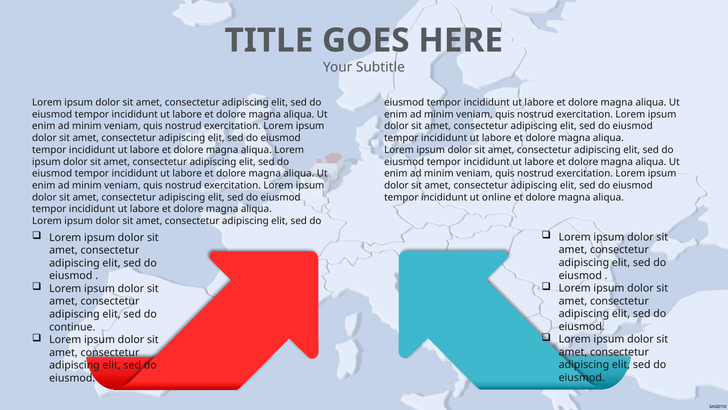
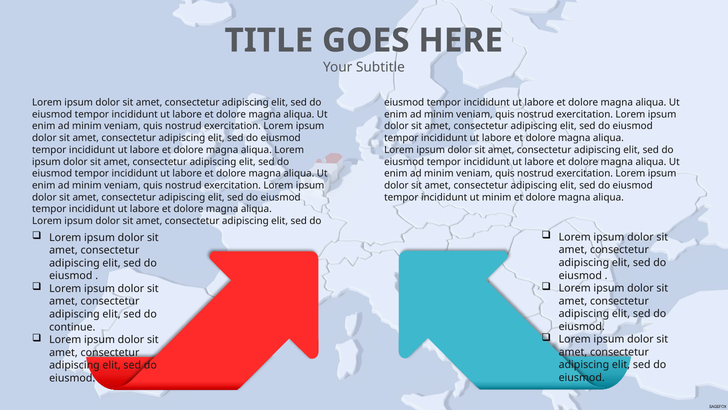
ut online: online -> minim (497, 197)
